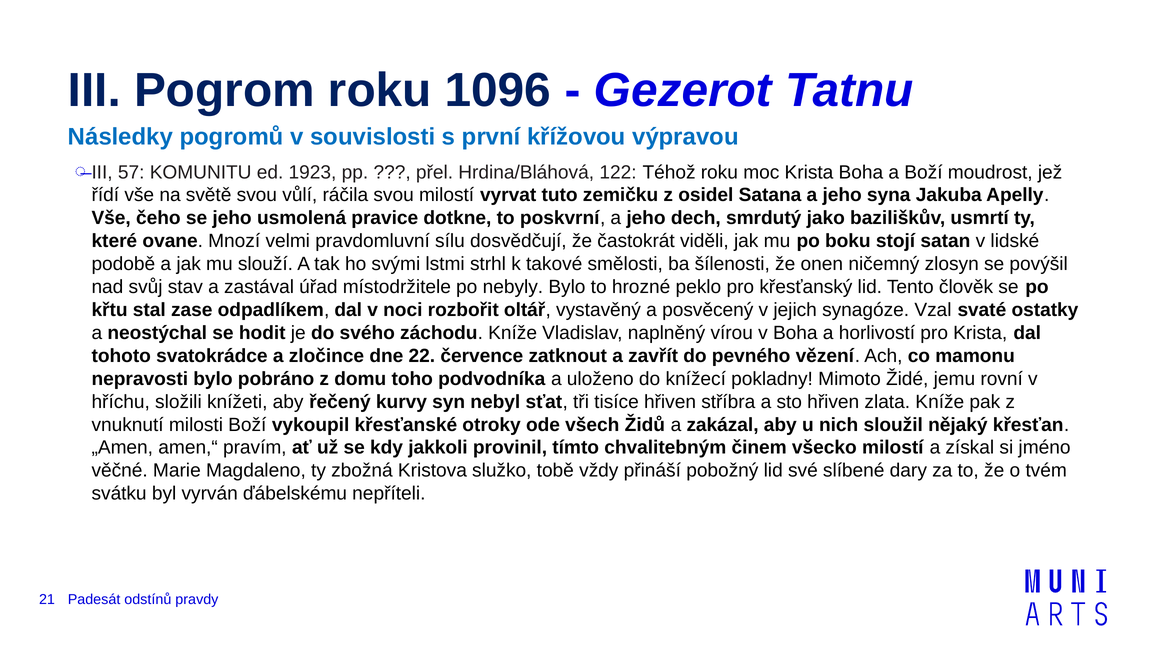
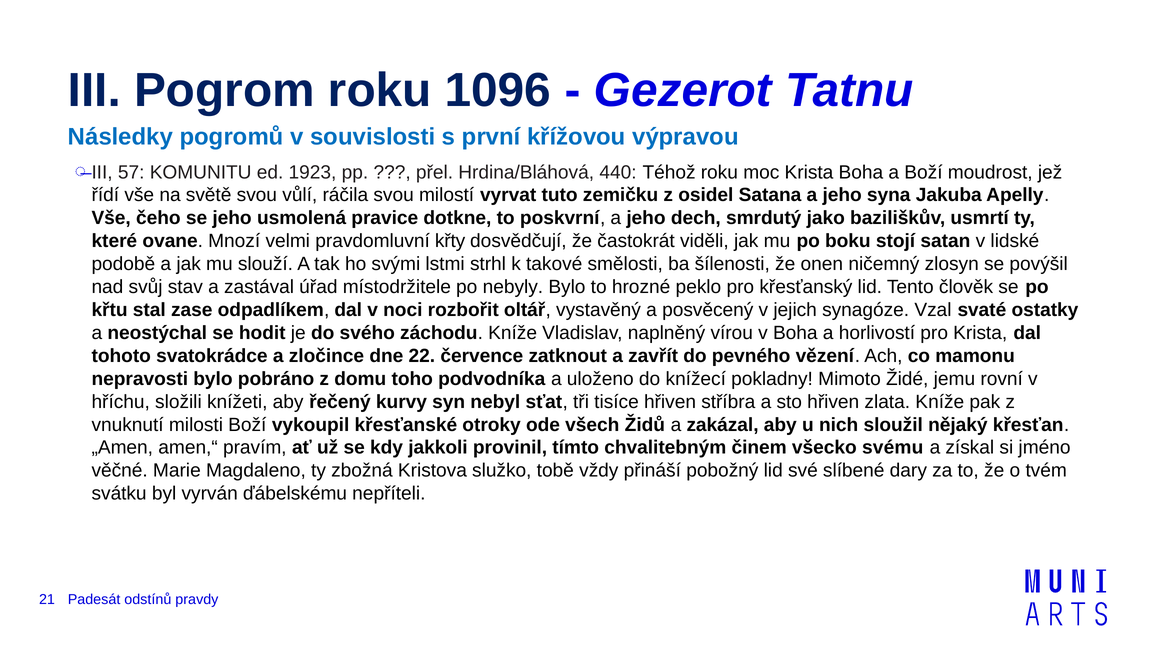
122: 122 -> 440 (618, 172)
sílu: sílu -> křty (450, 241)
všecko milostí: milostí -> svému (893, 448)
